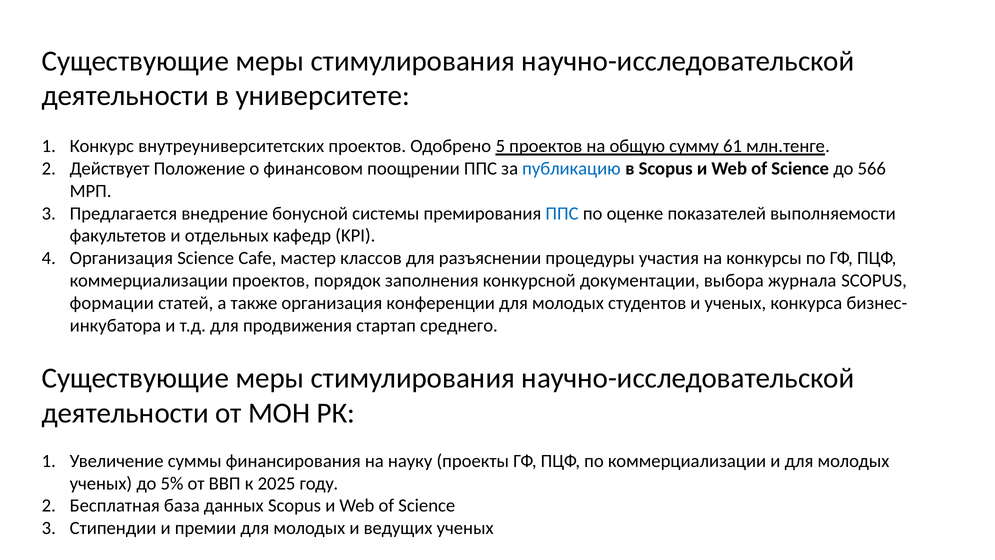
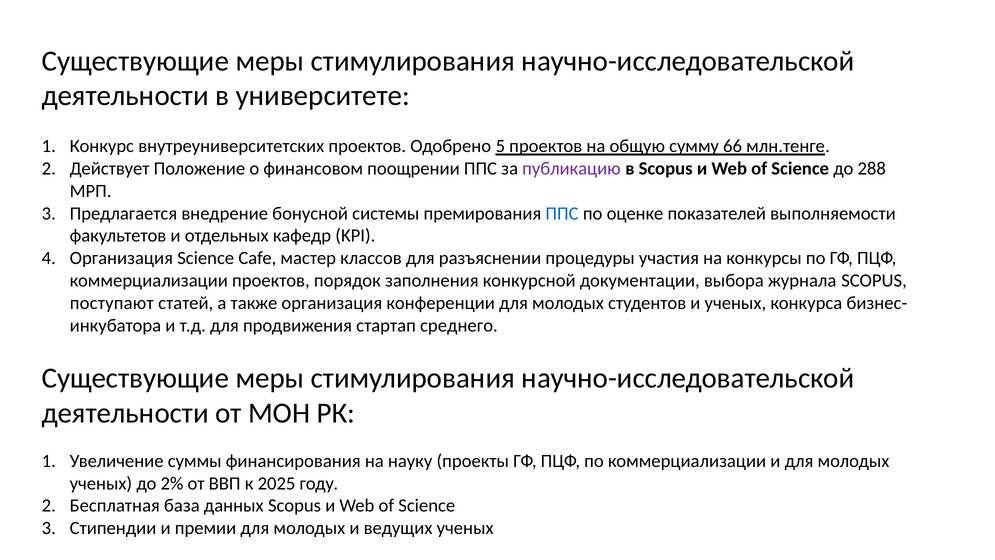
61: 61 -> 66 (733, 146)
публикацию colour: blue -> purple (571, 169)
566: 566 -> 288 (872, 169)
формации: формации -> поступают (112, 303)
5%: 5% -> 2% (172, 483)
